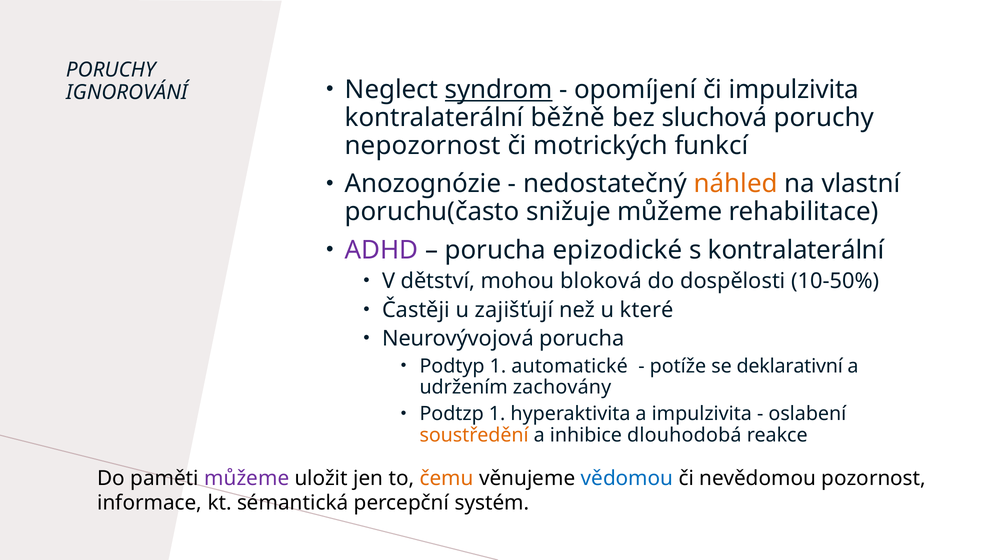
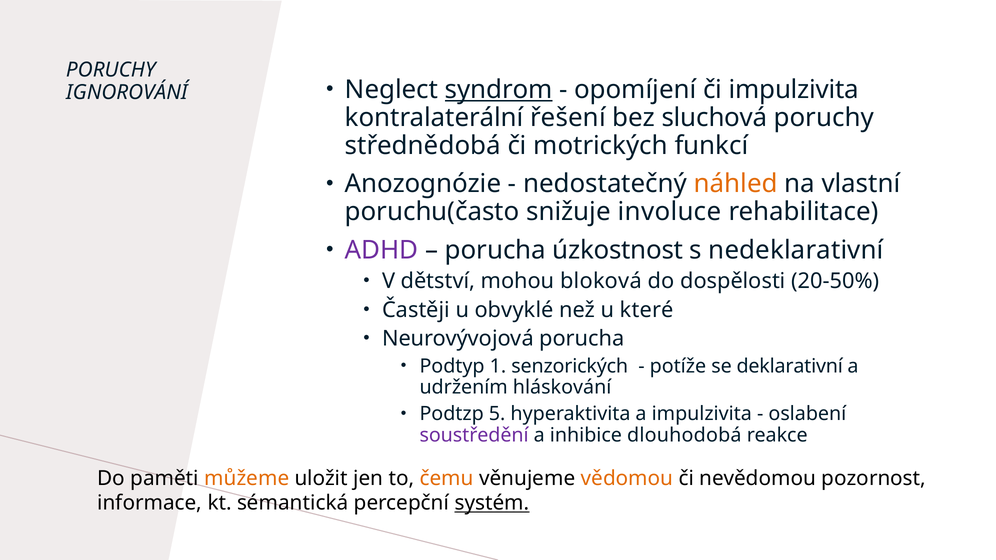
běžně: běžně -> řešení (568, 118)
nepozornost: nepozornost -> střednědobá (423, 146)
snižuje můžeme: můžeme -> involuce (670, 212)
epizodické: epizodické -> úzkostnost (618, 250)
s kontralaterální: kontralaterální -> nedeklarativní (796, 250)
10-50%: 10-50% -> 20-50% (835, 281)
zajišťují: zajišťují -> obvyklé (514, 310)
automatické: automatické -> senzorických (570, 366)
zachovány: zachovány -> hláskování (562, 387)
Podtzp 1: 1 -> 5 (497, 414)
soustředění colour: orange -> purple (474, 435)
můžeme colour: purple -> orange (247, 478)
vědomou colour: blue -> orange (627, 478)
systém underline: none -> present (492, 503)
